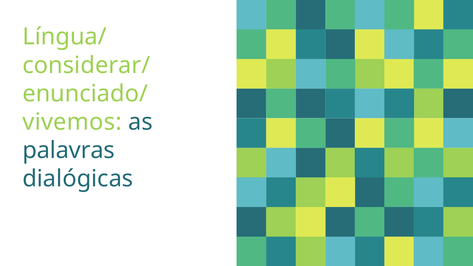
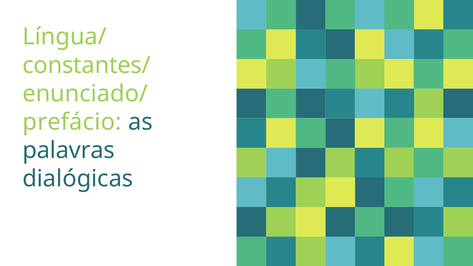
considerar/: considerar/ -> constantes/ (86, 65)
vivemos: vivemos -> prefácio (72, 122)
